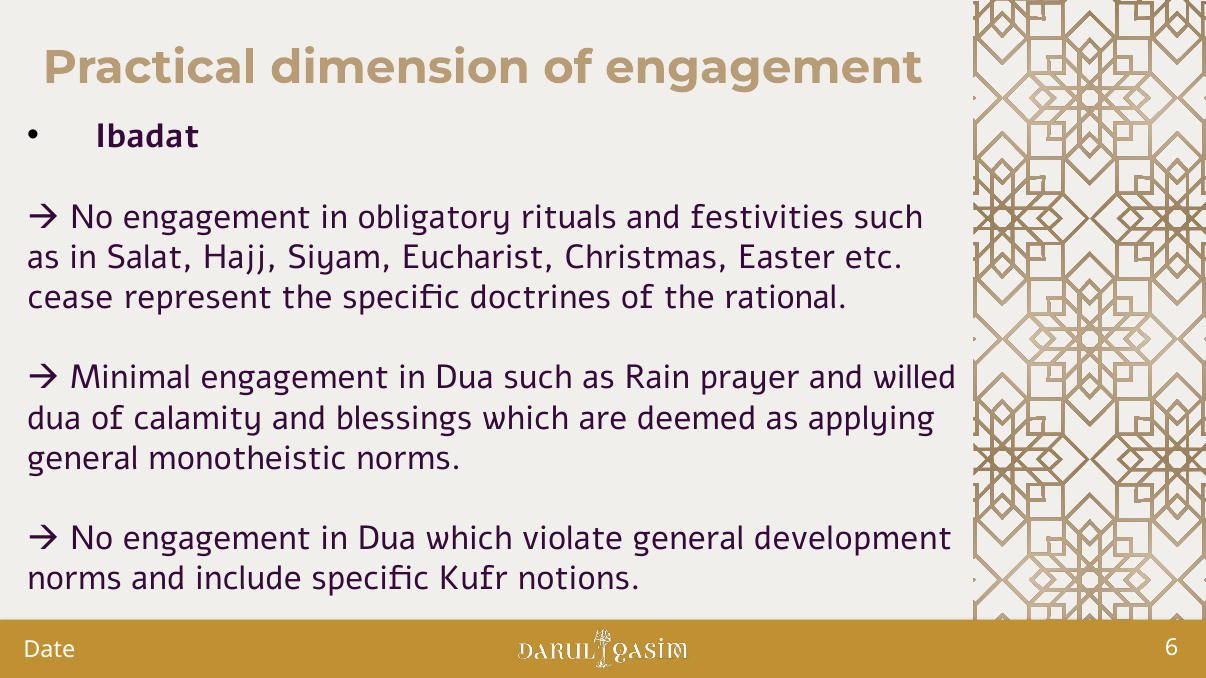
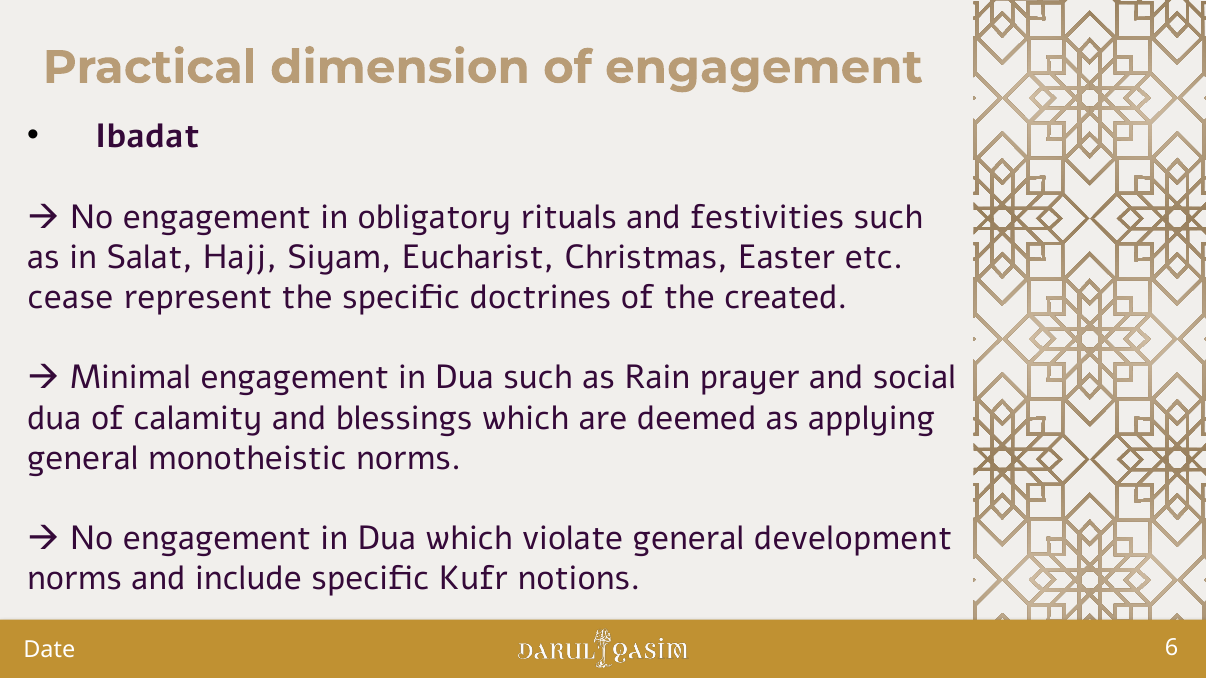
rational: rational -> created (786, 298)
willed: willed -> social (914, 378)
